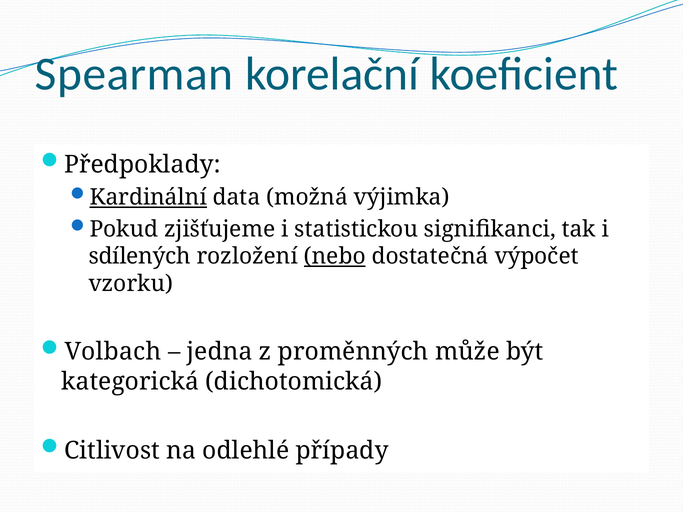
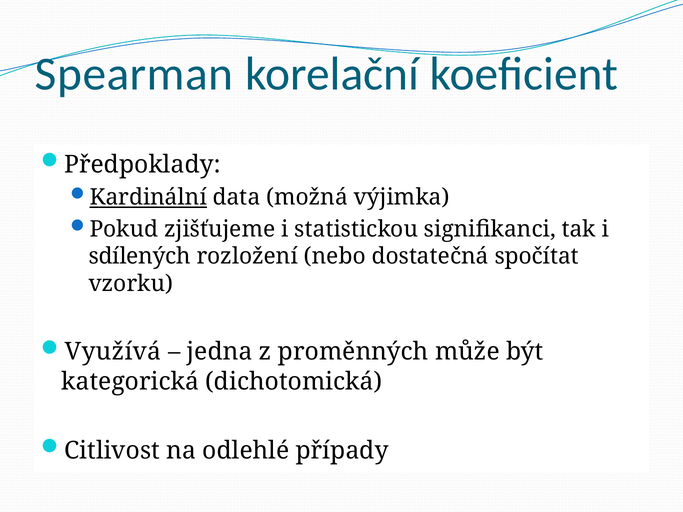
nebo underline: present -> none (335, 257)
výpočet: výpočet -> spočítat (537, 257)
Volbach: Volbach -> Využívá (113, 352)
